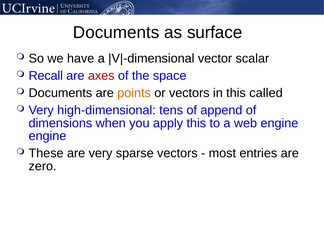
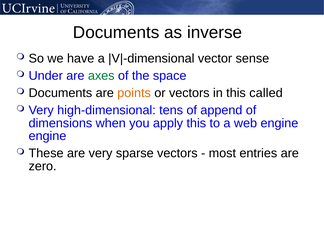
surface: surface -> inverse (215, 32)
scalar: scalar -> sense (252, 58)
Recall: Recall -> Under (46, 76)
axes colour: red -> green (101, 76)
